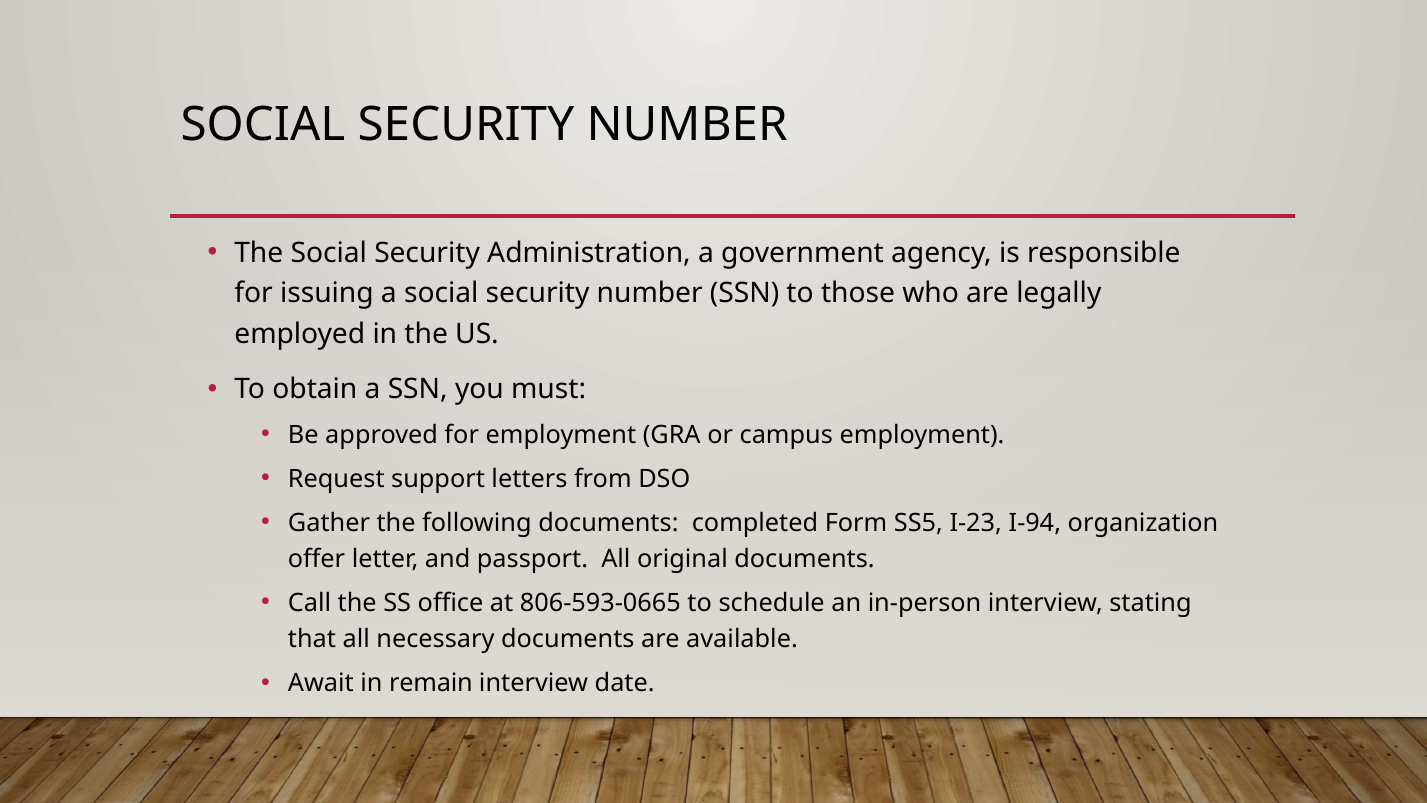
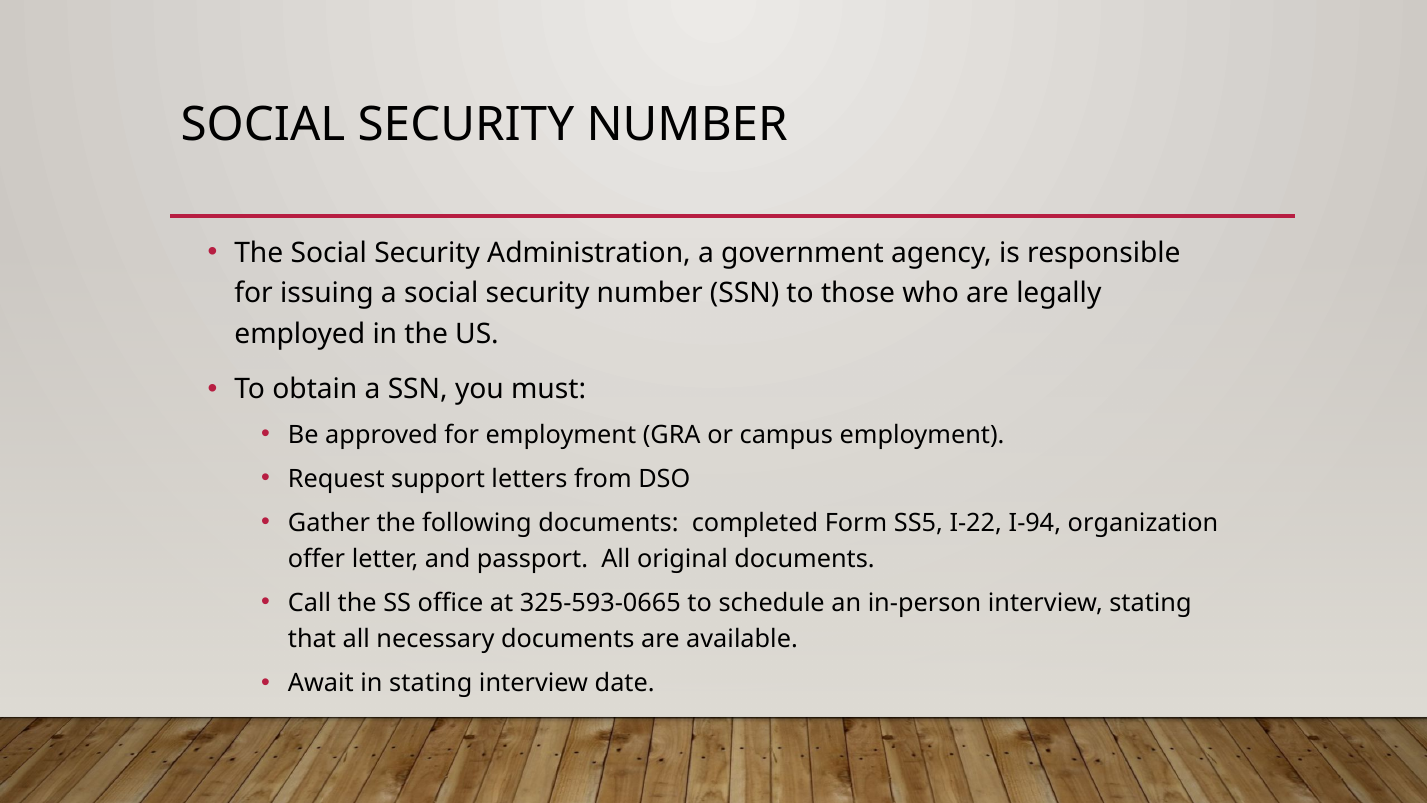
I-23: I-23 -> I-22 (976, 522)
806-593-0665: 806-593-0665 -> 325-593-0665 (600, 603)
in remain: remain -> stating (431, 683)
